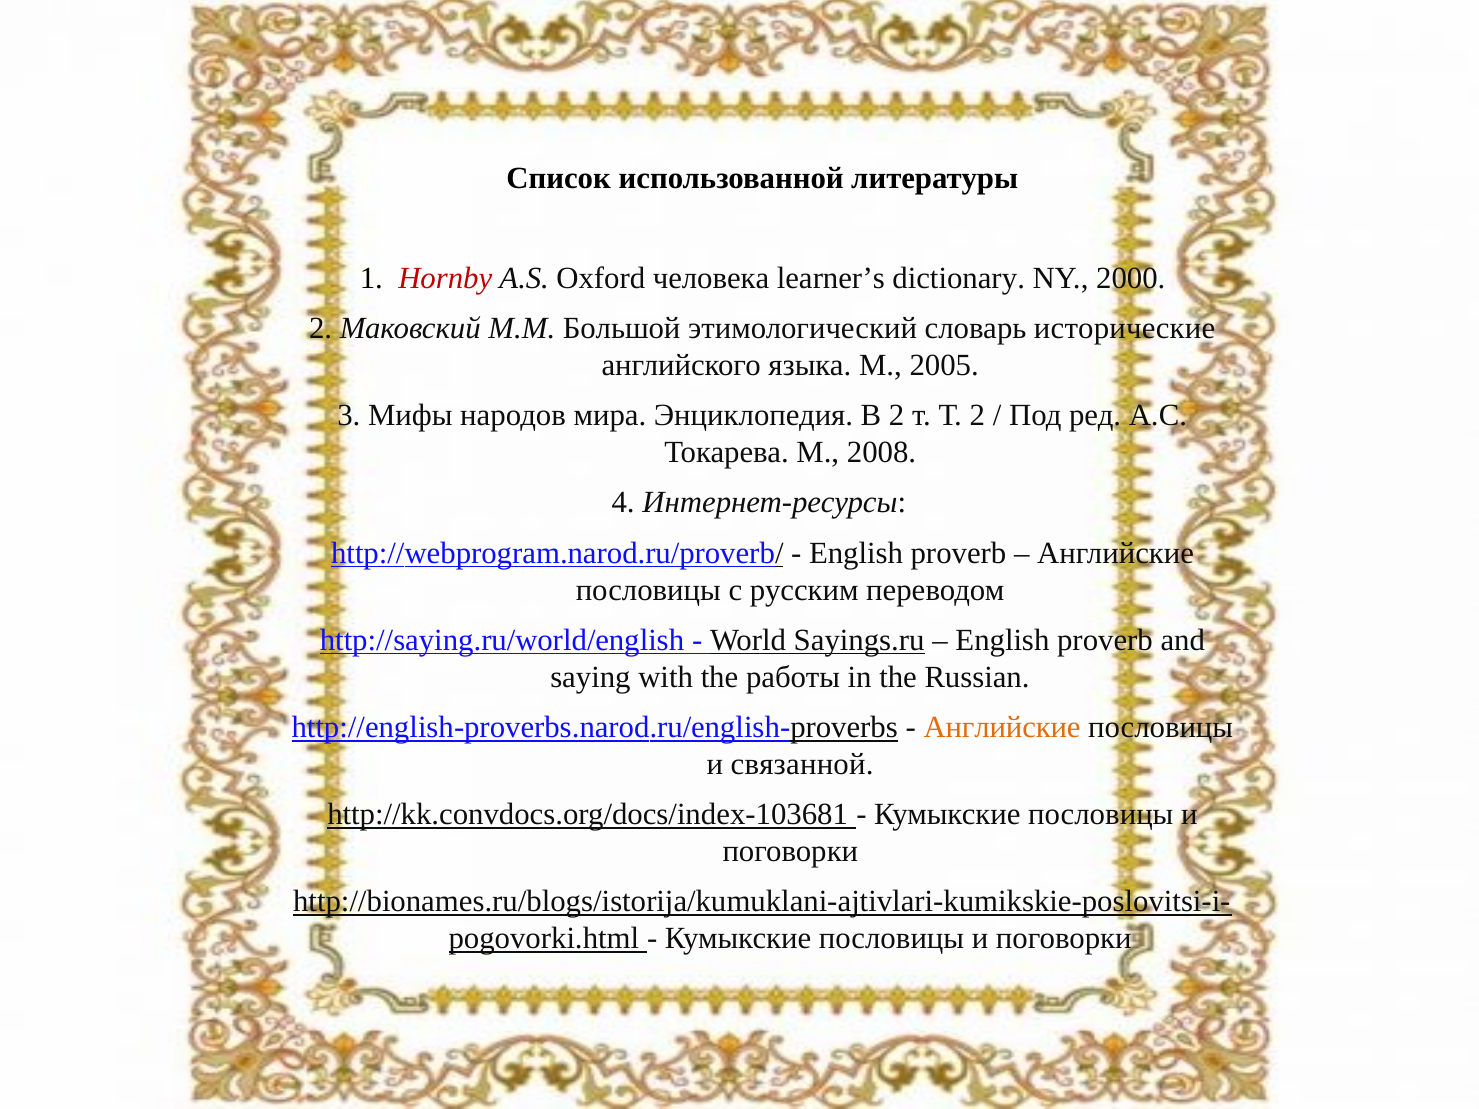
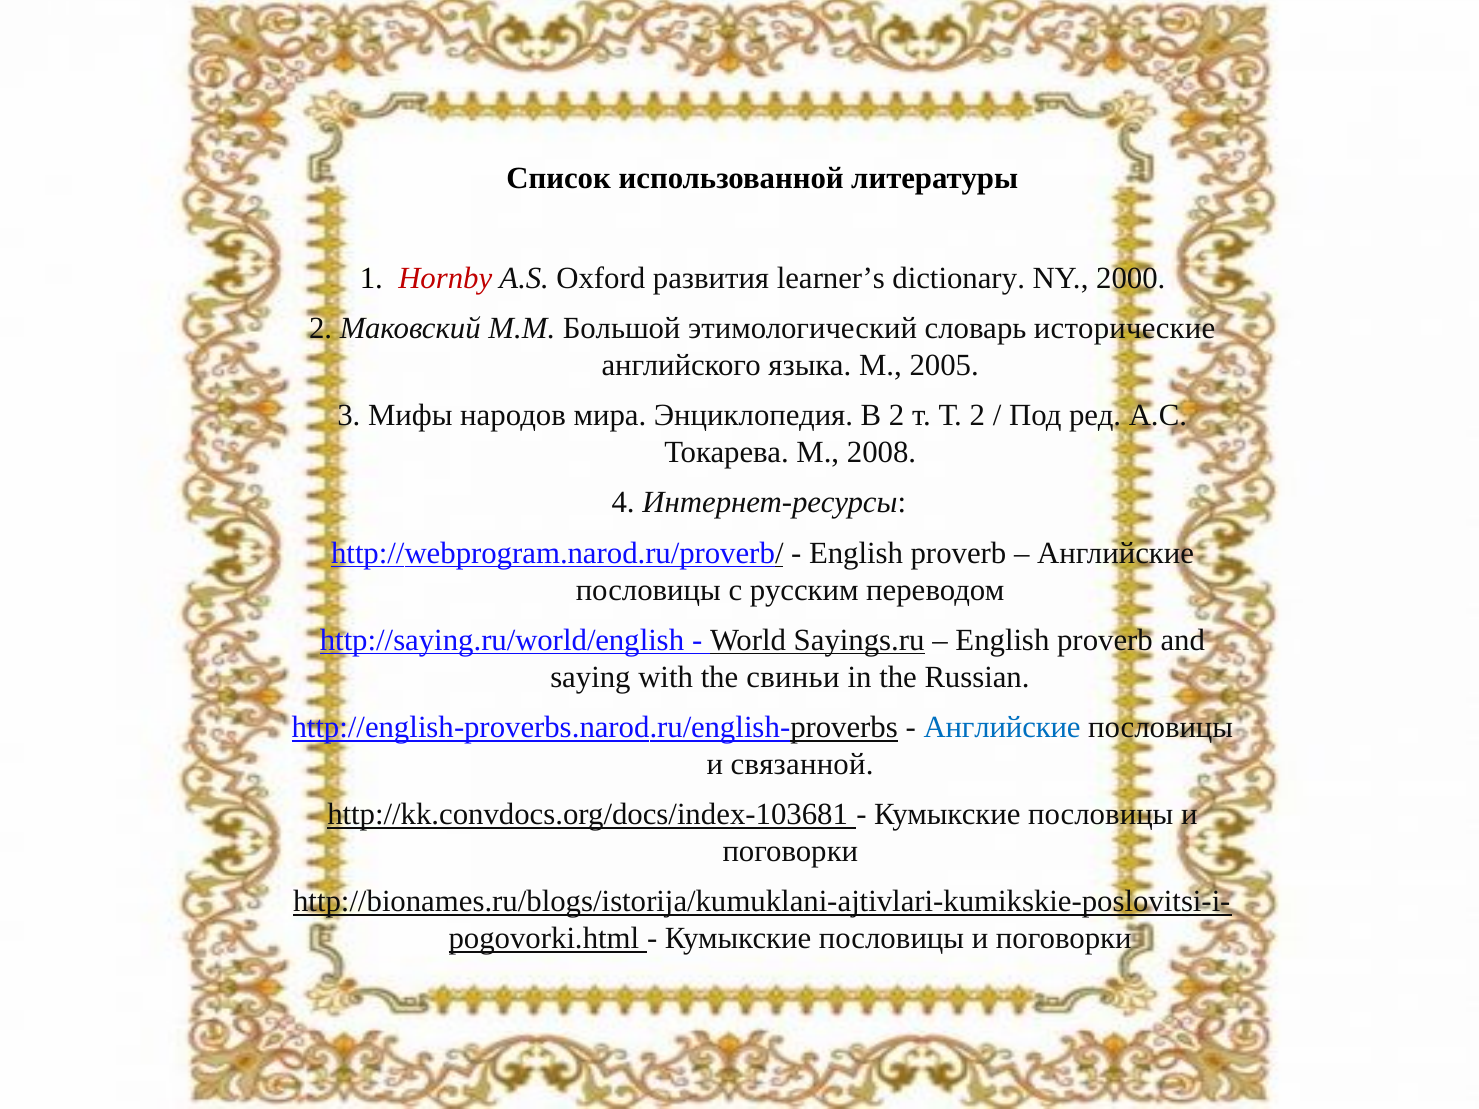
человека: человека -> развития (711, 279)
работы: работы -> свиньи (793, 677)
Английские colour: orange -> blue (1002, 727)
